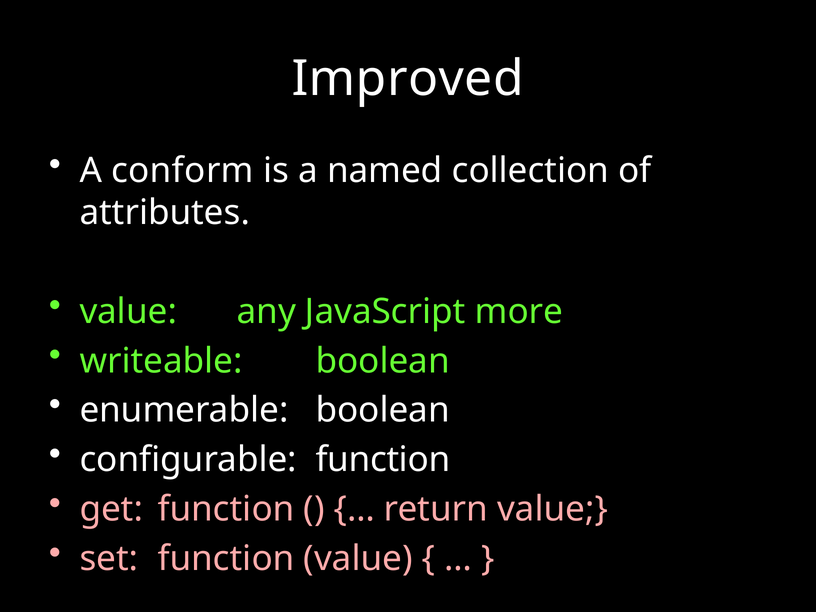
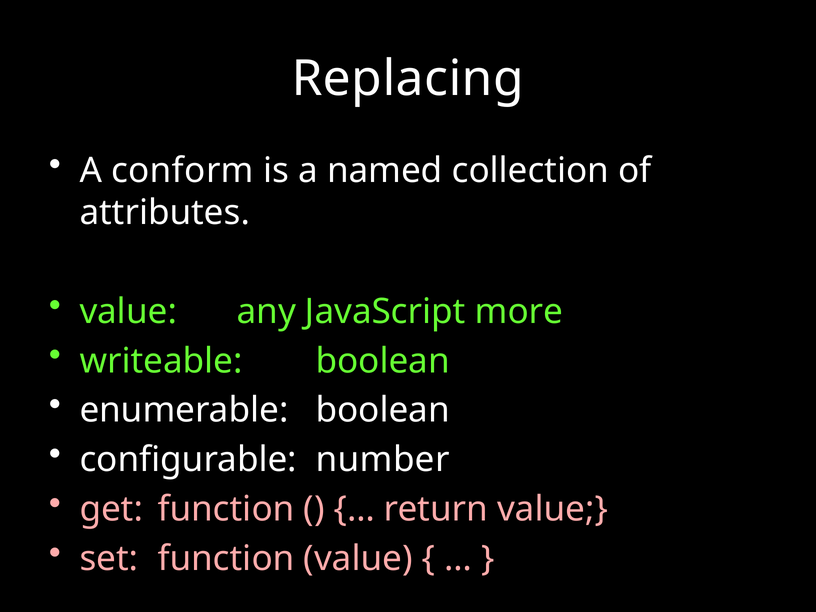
Improved: Improved -> Replacing (408, 79)
configurable function: function -> number (383, 460)
